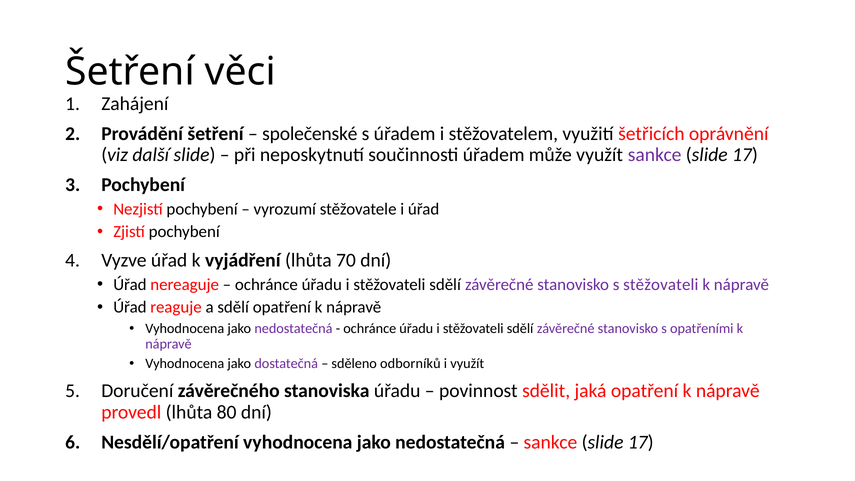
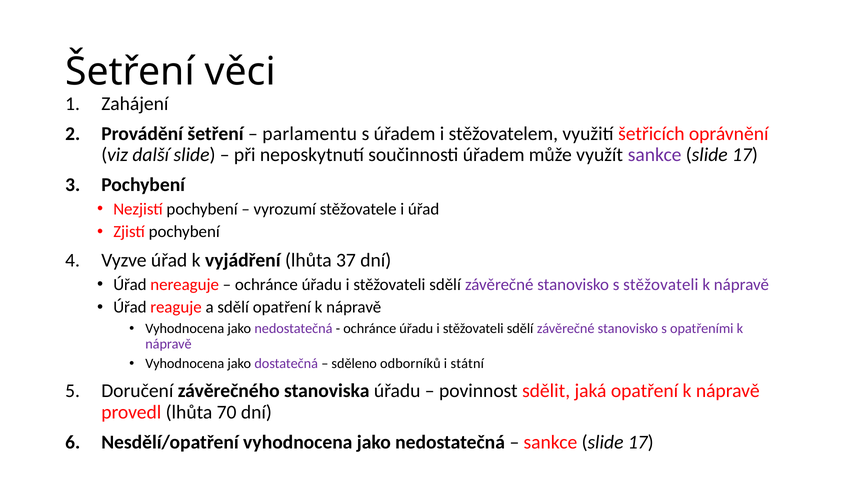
společenské: společenské -> parlamentu (310, 134)
70: 70 -> 37 (346, 260)
i využít: využít -> státní (467, 364)
80: 80 -> 70 (227, 412)
